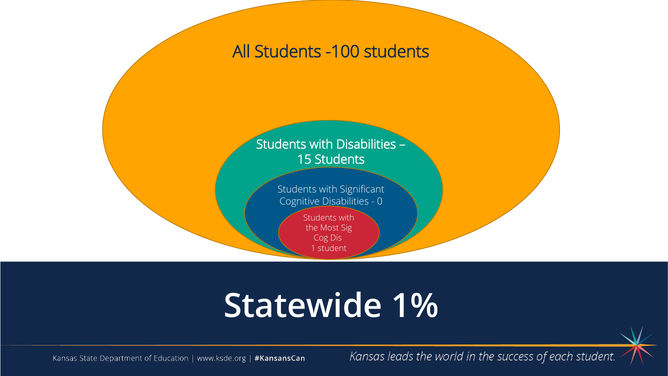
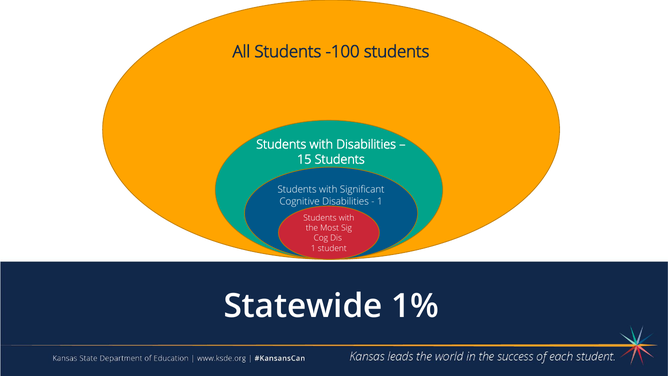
0: 0 -> 1 (380, 201)
